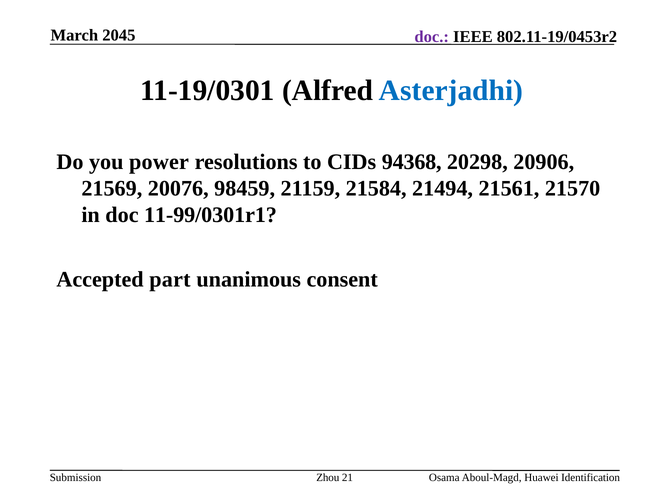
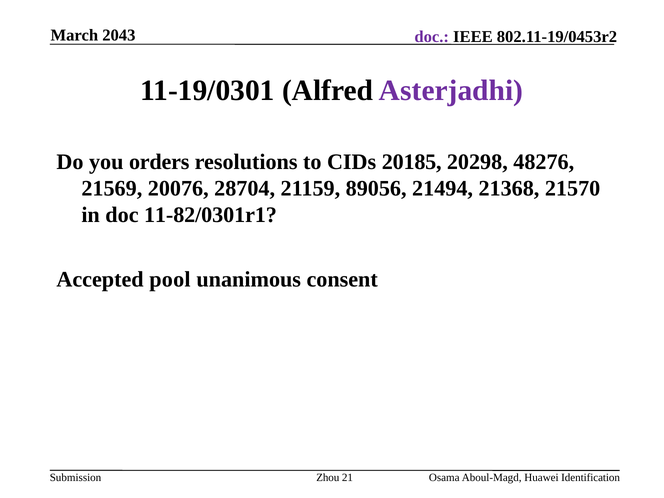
2045: 2045 -> 2043 (119, 35)
Asterjadhi colour: blue -> purple (451, 91)
power: power -> orders (159, 162)
94368: 94368 -> 20185 (412, 162)
20906: 20906 -> 48276 (544, 162)
98459: 98459 -> 28704 (245, 189)
21584: 21584 -> 89056 (376, 189)
21561: 21561 -> 21368 (509, 189)
11-99/0301r1: 11-99/0301r1 -> 11-82/0301r1 (210, 215)
part: part -> pool (170, 279)
